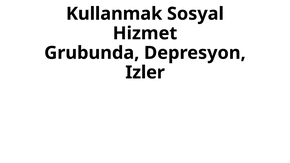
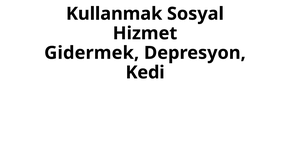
Grubunda: Grubunda -> Gidermek (92, 53)
Izler: Izler -> Kedi (145, 72)
